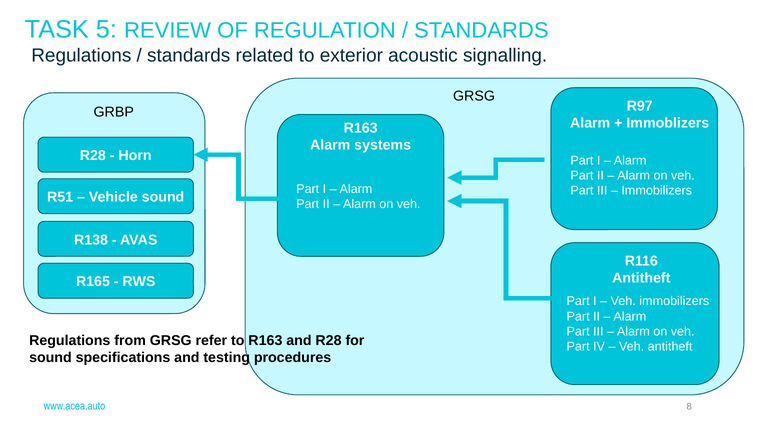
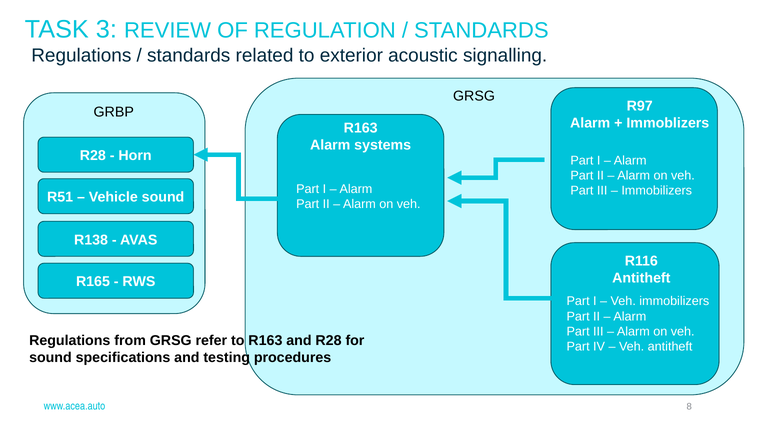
5: 5 -> 3 (106, 29)
